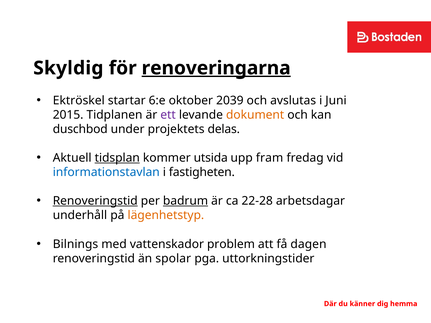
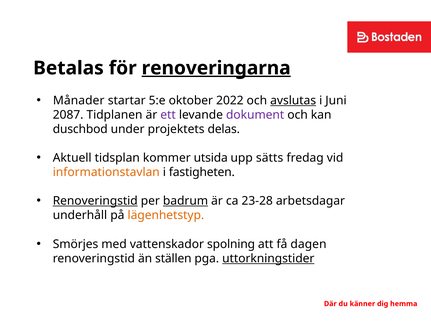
Skyldig: Skyldig -> Betalas (68, 68)
Ektröskel: Ektröskel -> Månader (79, 101)
6:e: 6:e -> 5:e (157, 101)
2039: 2039 -> 2022 (230, 101)
avslutas underline: none -> present (293, 101)
2015: 2015 -> 2087 (68, 115)
dokument colour: orange -> purple (255, 115)
tidsplan underline: present -> none (117, 158)
fram: fram -> sätts (270, 158)
informationstavlan colour: blue -> orange (106, 172)
22-28: 22-28 -> 23-28 (257, 201)
Bilnings: Bilnings -> Smörjes (76, 244)
problem: problem -> spolning (231, 244)
spolar: spolar -> ställen (173, 259)
uttorkningstider underline: none -> present (268, 259)
